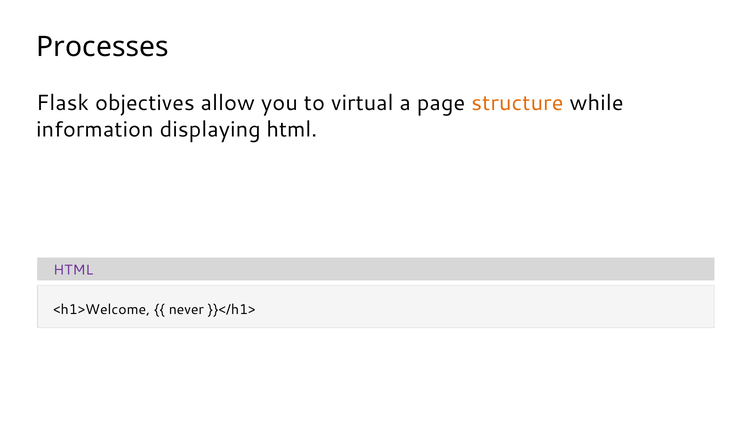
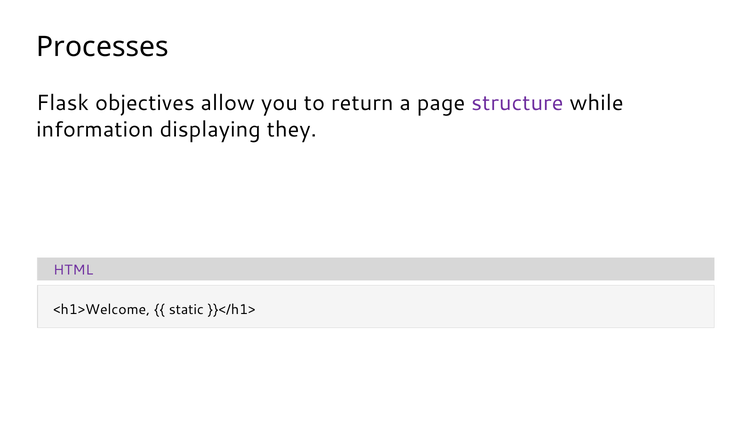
virtual: virtual -> return (362, 103)
structure colour: orange -> purple (517, 103)
displaying html: html -> they (292, 130)
never: never -> static (186, 310)
